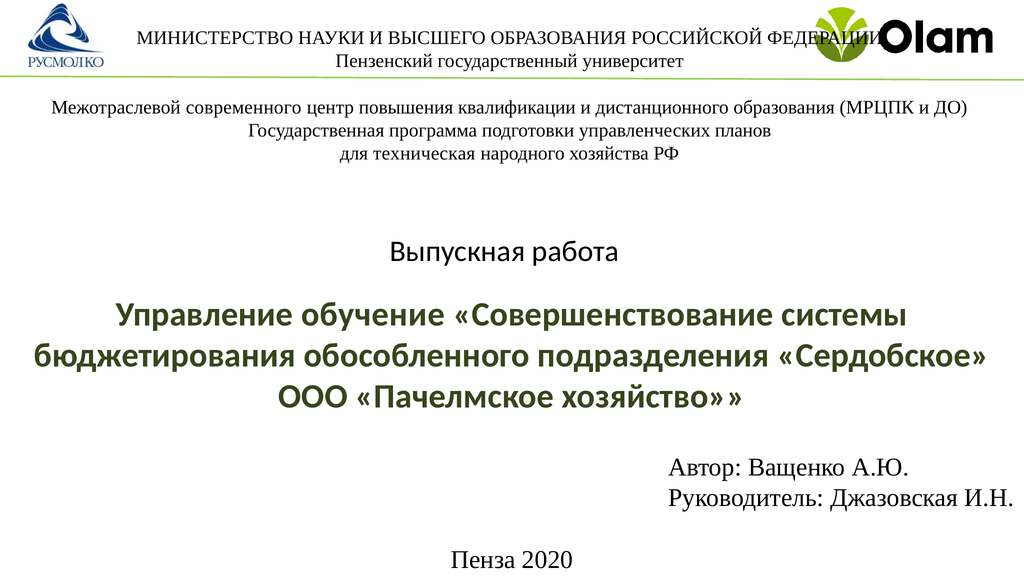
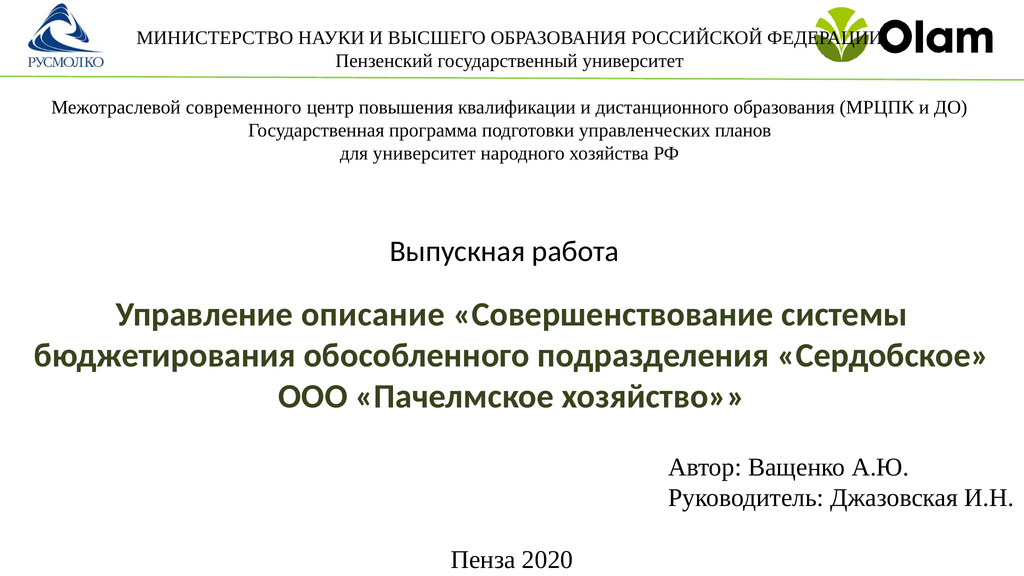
для техническая: техническая -> университет (424, 153)
обучение: обучение -> описание (373, 315)
